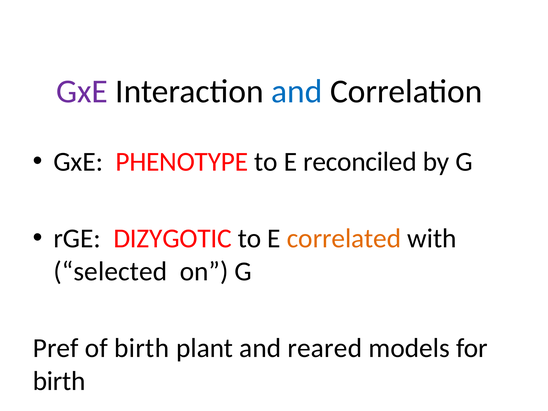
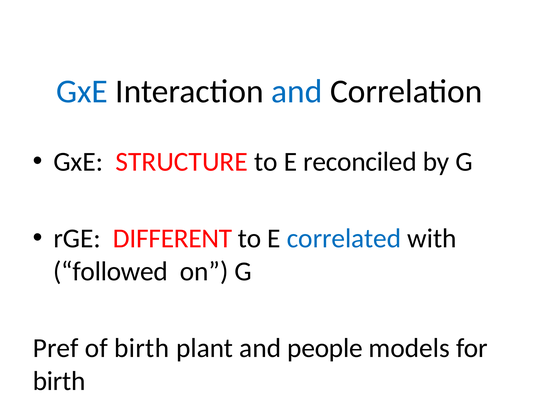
GxE colour: purple -> blue (82, 91)
PHENOTYPE: PHENOTYPE -> STRUCTURE (182, 162)
DIZYGOTIC: DIZYGOTIC -> DIFFERENT (173, 239)
correlated colour: orange -> blue (344, 239)
selected: selected -> followed (111, 271)
reared: reared -> people (325, 348)
